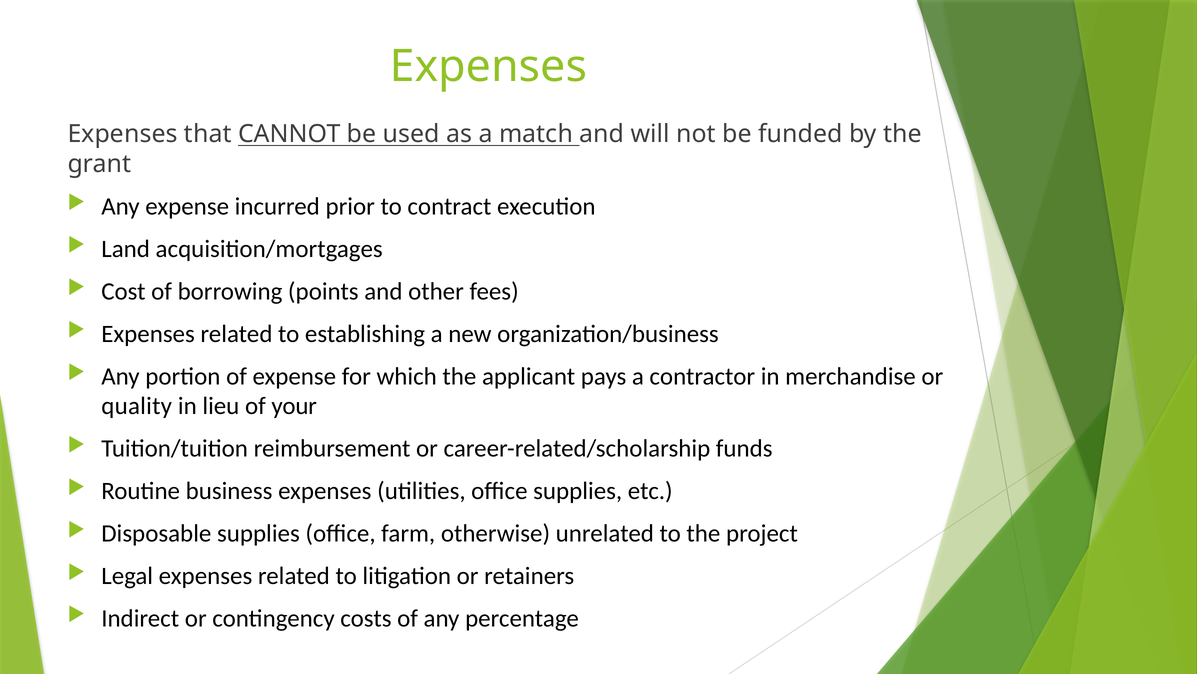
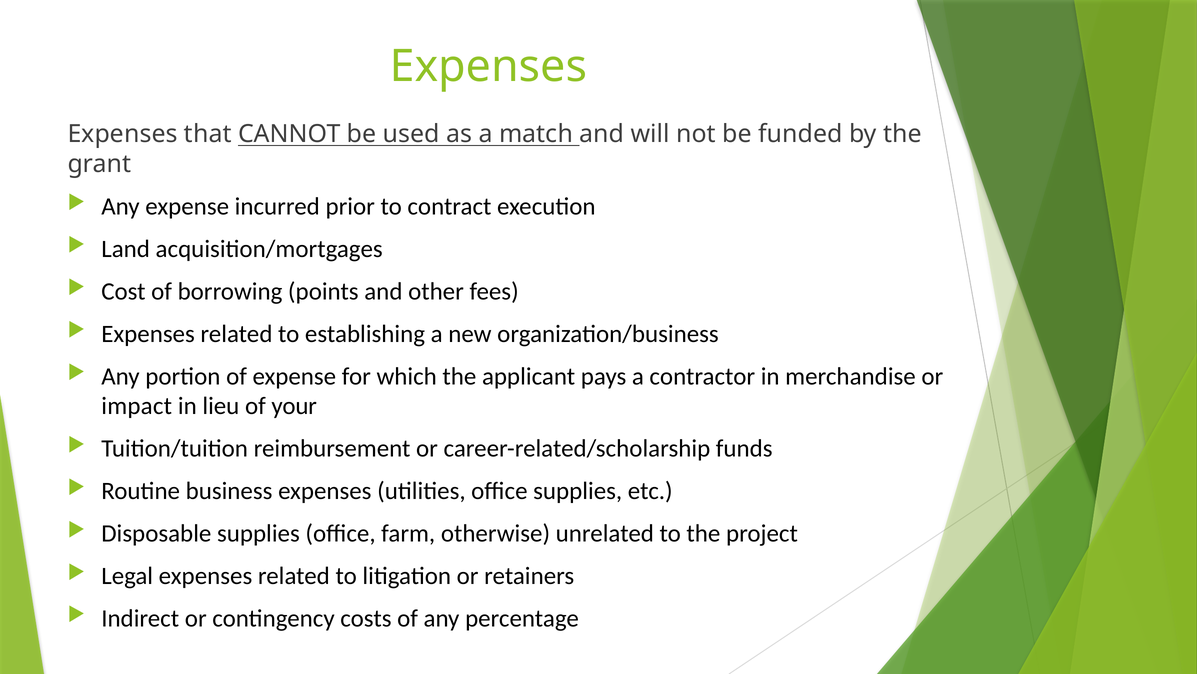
quality: quality -> impact (137, 406)
